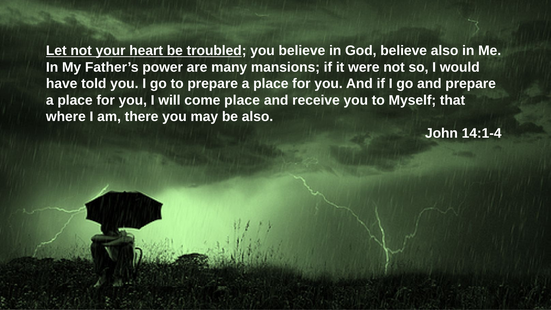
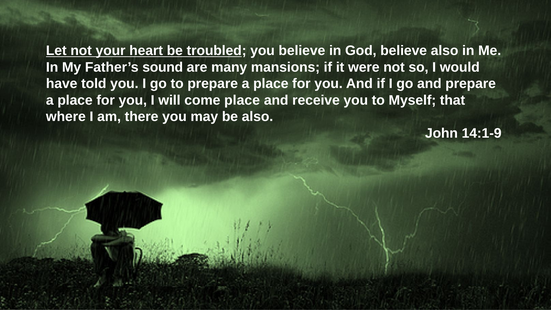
power: power -> sound (163, 67)
14:1-4: 14:1-4 -> 14:1-9 (482, 133)
